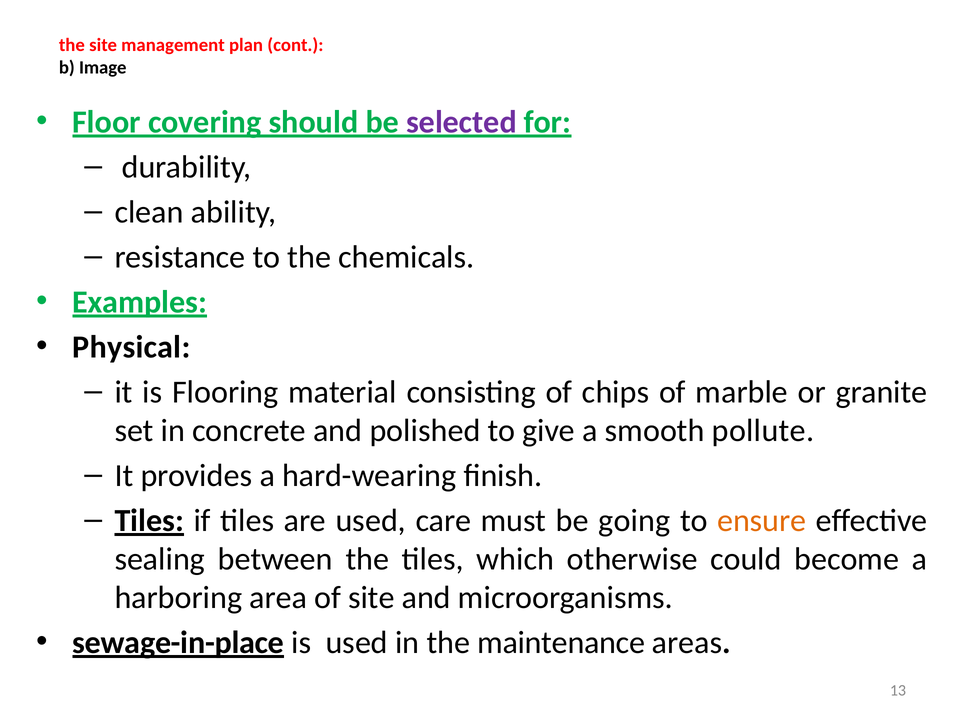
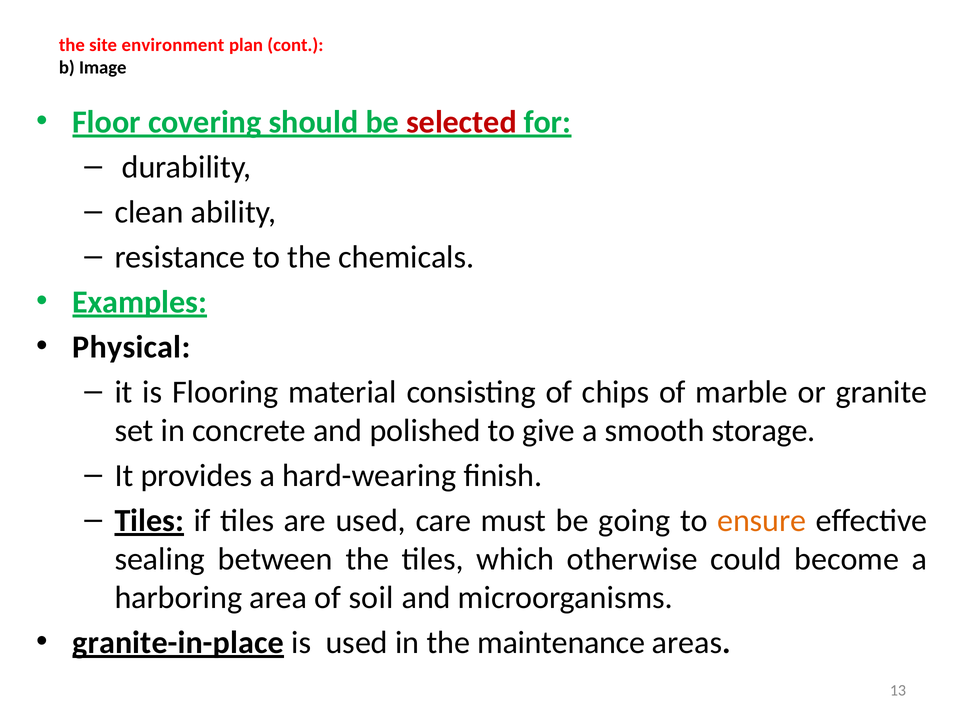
management: management -> environment (173, 45)
selected colour: purple -> red (461, 122)
pollute: pollute -> storage (763, 431)
of site: site -> soil (371, 598)
sewage-in-place: sewage-in-place -> granite-in-place (178, 643)
